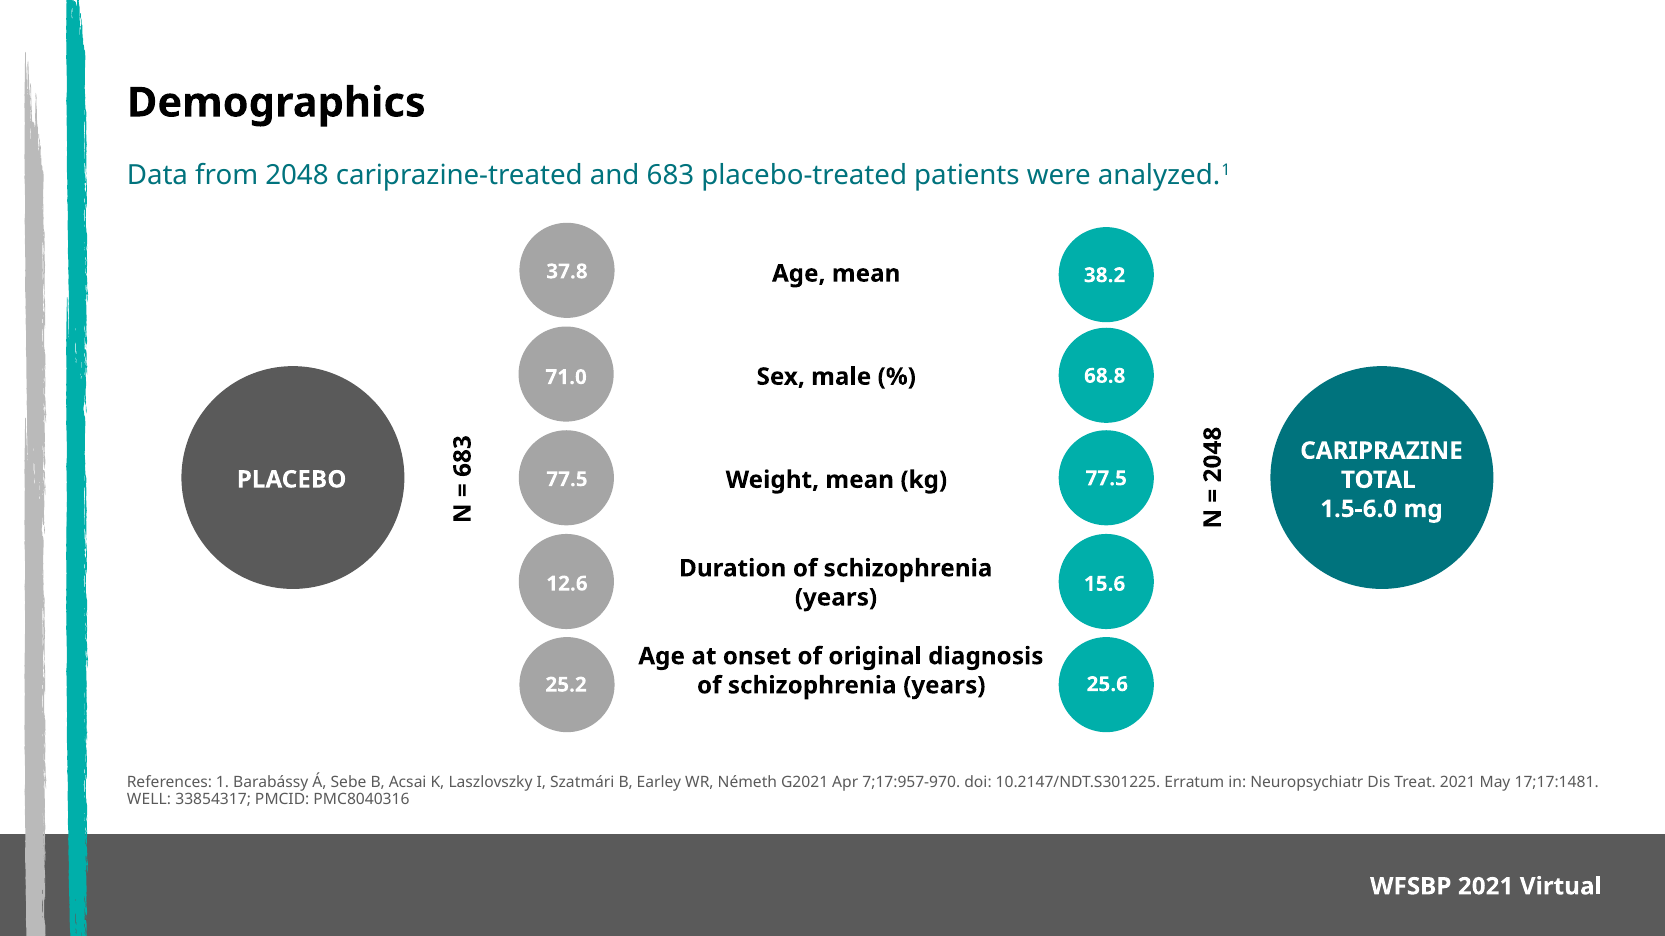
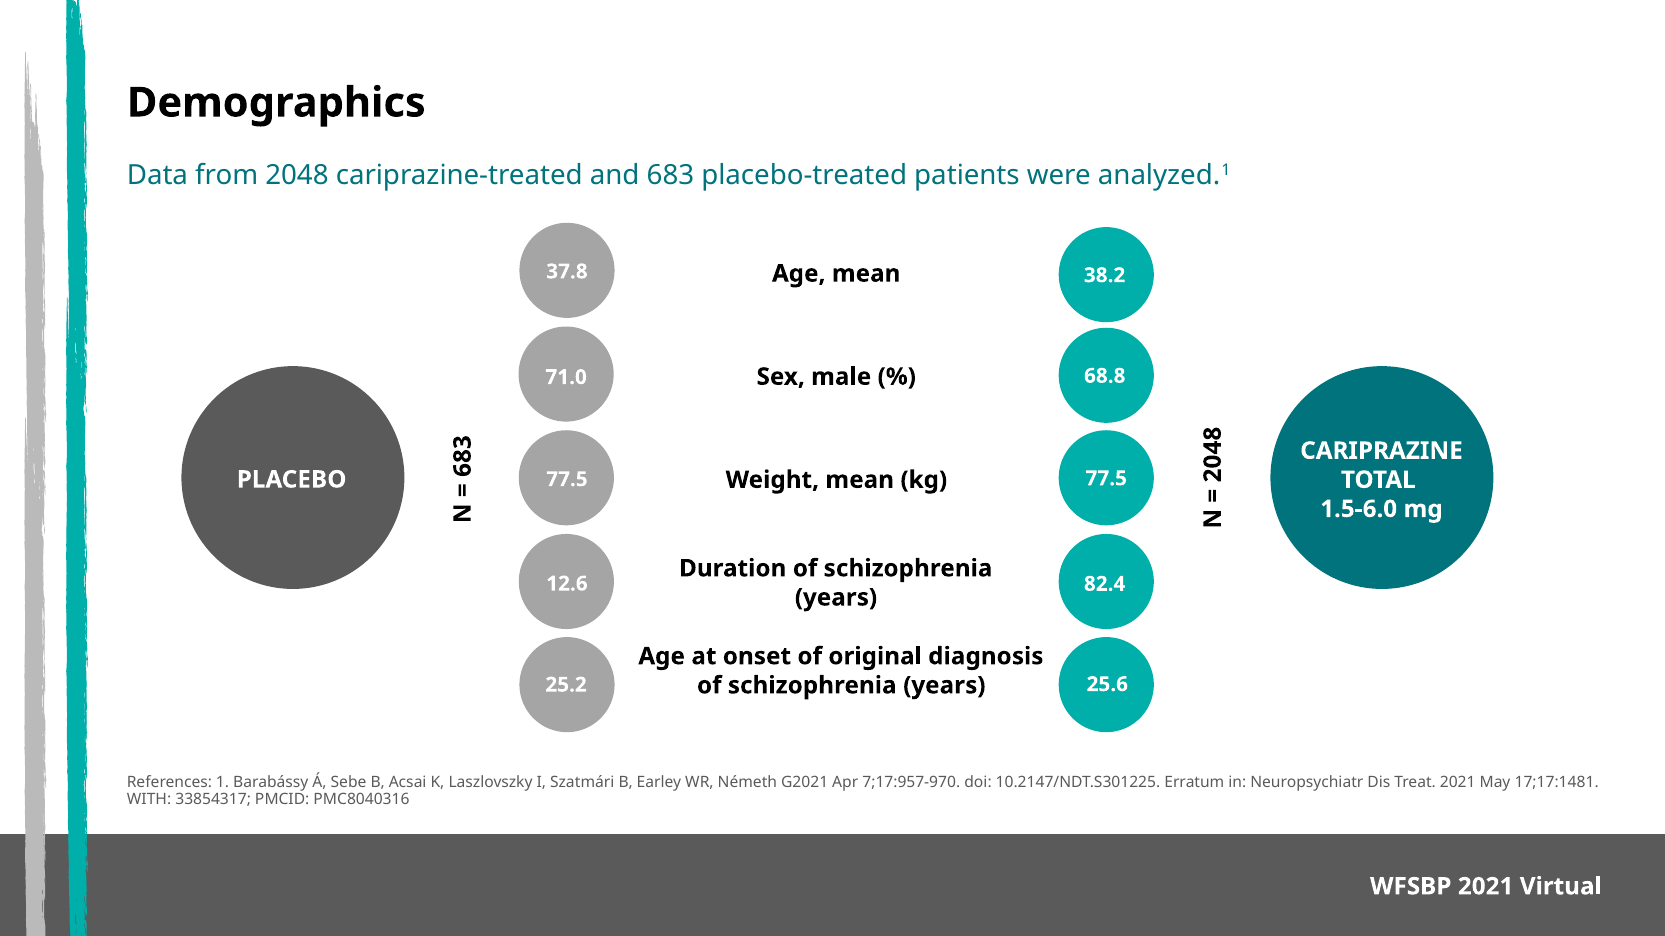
15.6: 15.6 -> 82.4 (1105, 584)
WELL: WELL -> WITH (149, 800)
